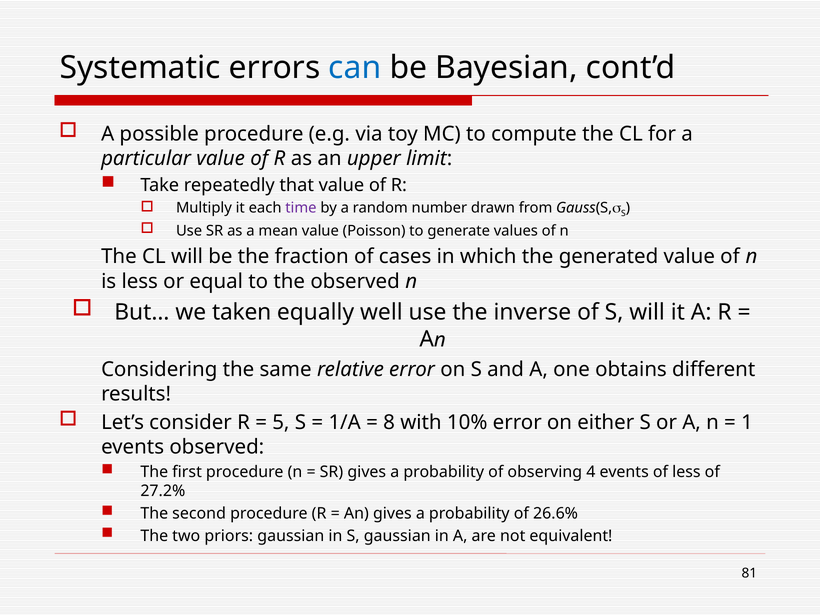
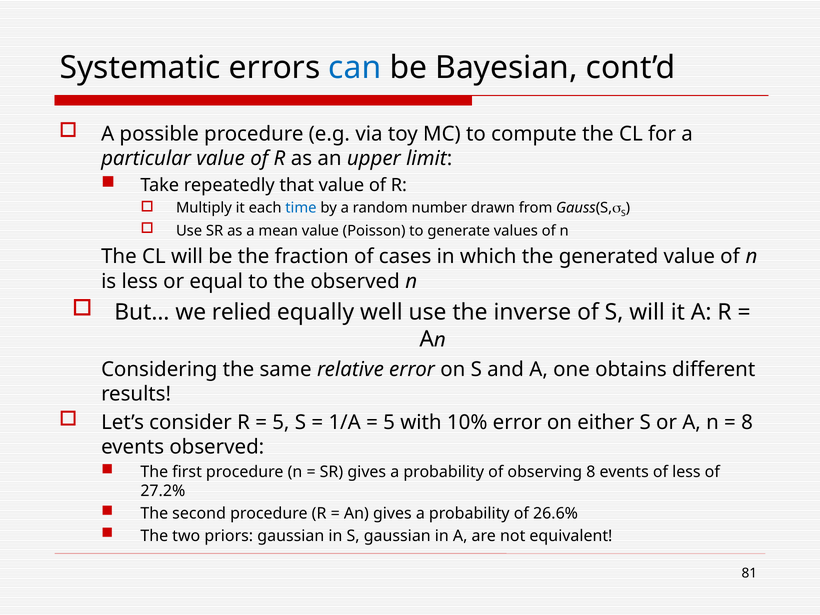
time colour: purple -> blue (301, 208)
taken: taken -> relied (242, 312)
8: 8 -> 5 (389, 423)
1: 1 -> 8 (747, 423)
observing 4: 4 -> 8 (591, 472)
